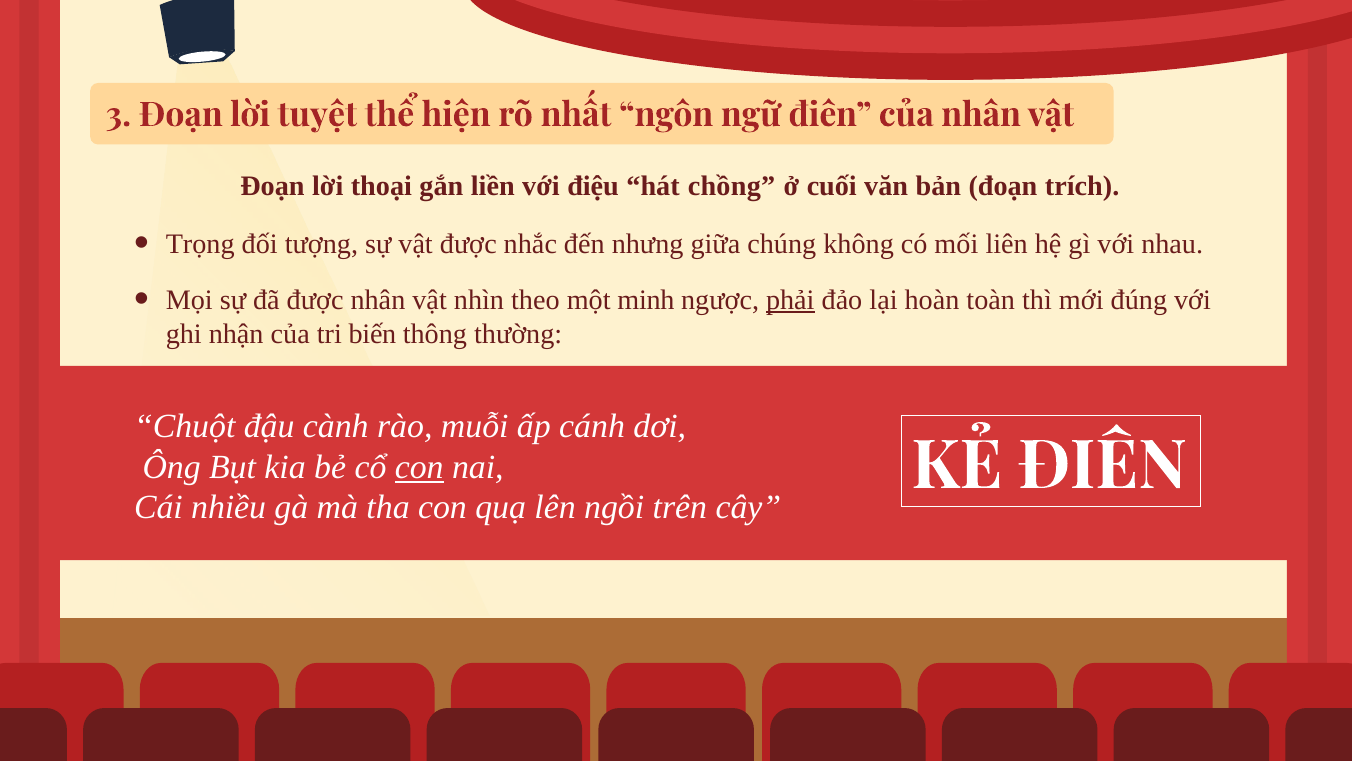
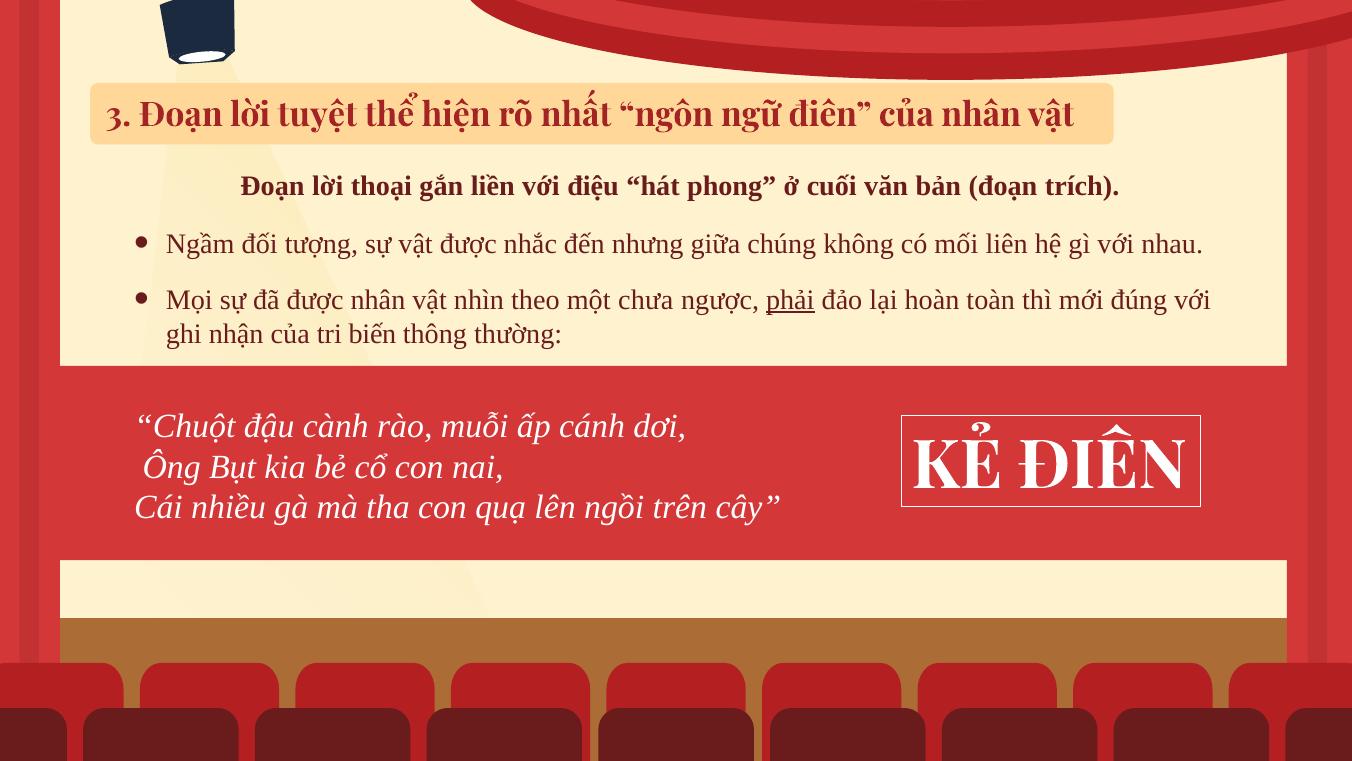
chồng: chồng -> phong (732, 186)
Trọng: Trọng -> Ngầm (200, 244)
minh: minh -> chưa (646, 300)
con underline: present -> none (419, 467)
